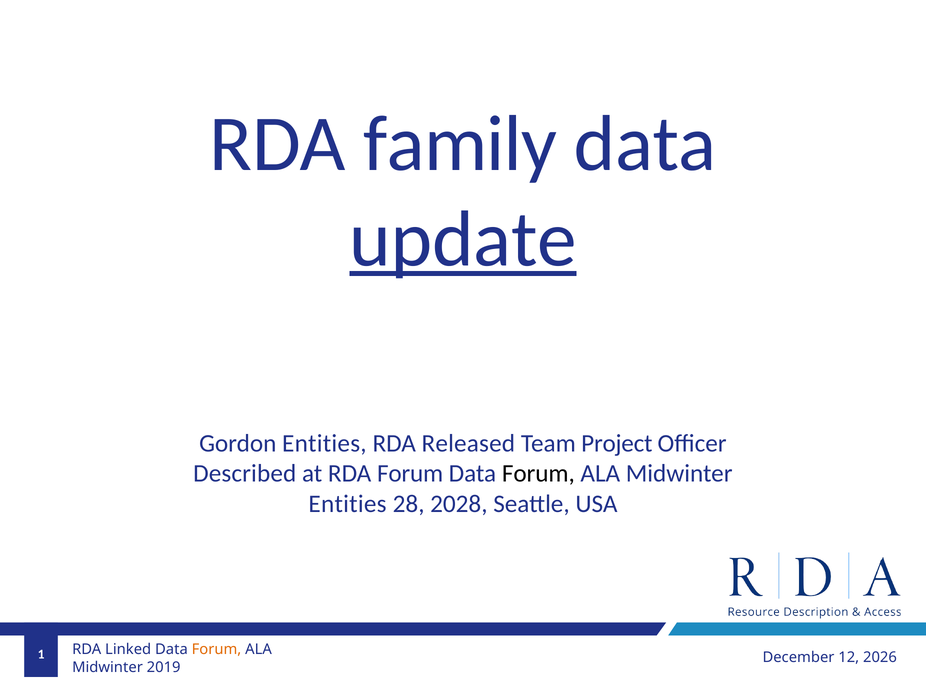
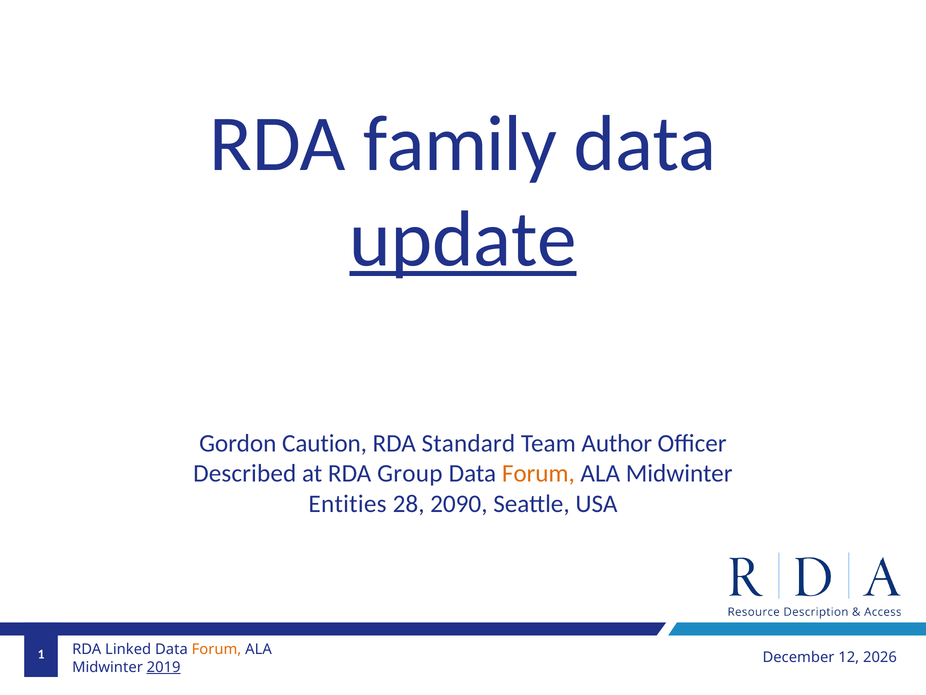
Gordon Entities: Entities -> Caution (325, 443)
Released: Released -> Standard (468, 443)
Project: Project -> Author (617, 443)
RDA Forum: Forum -> Group (410, 473)
Forum colour: black -> orange (538, 473)
2028: 2028 -> 2090 (459, 504)
2019 underline: none -> present (164, 667)
